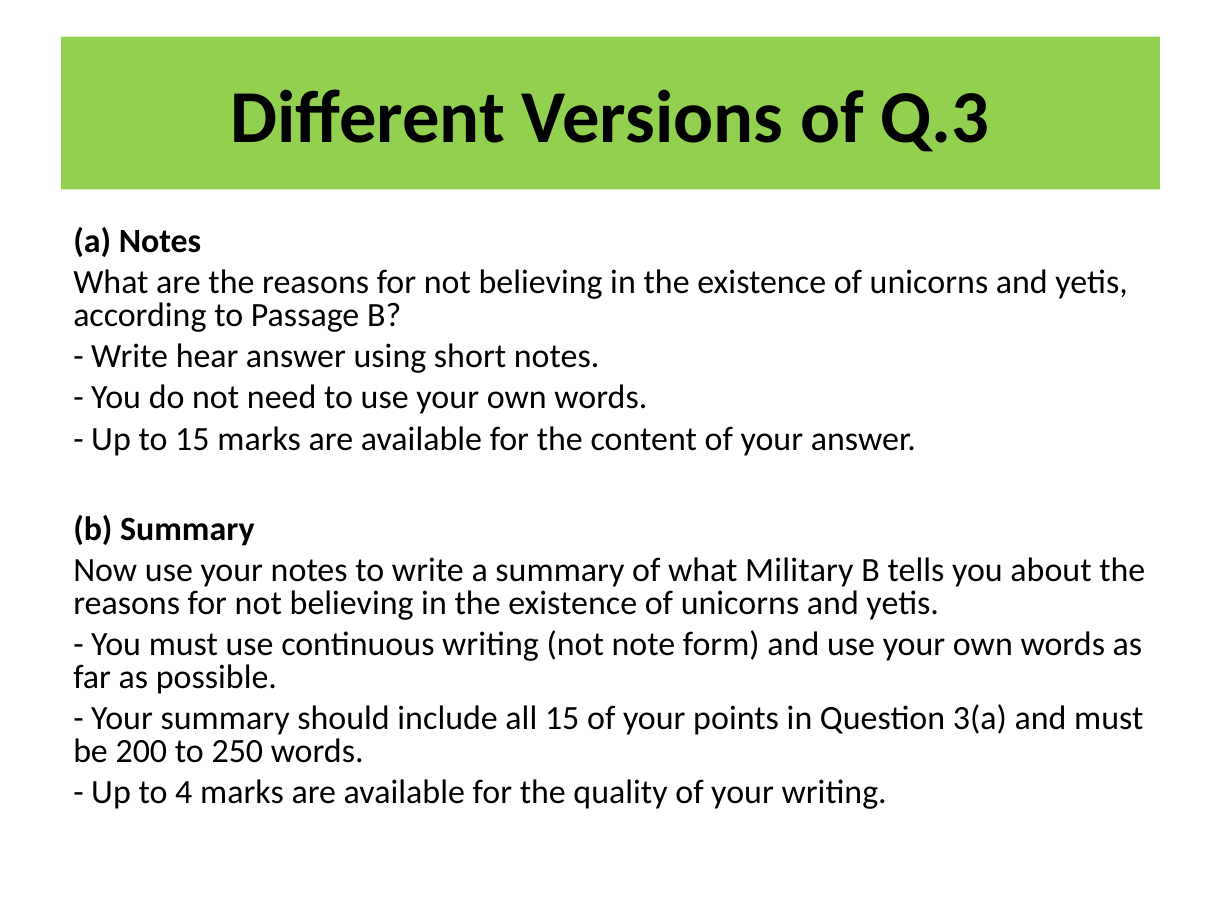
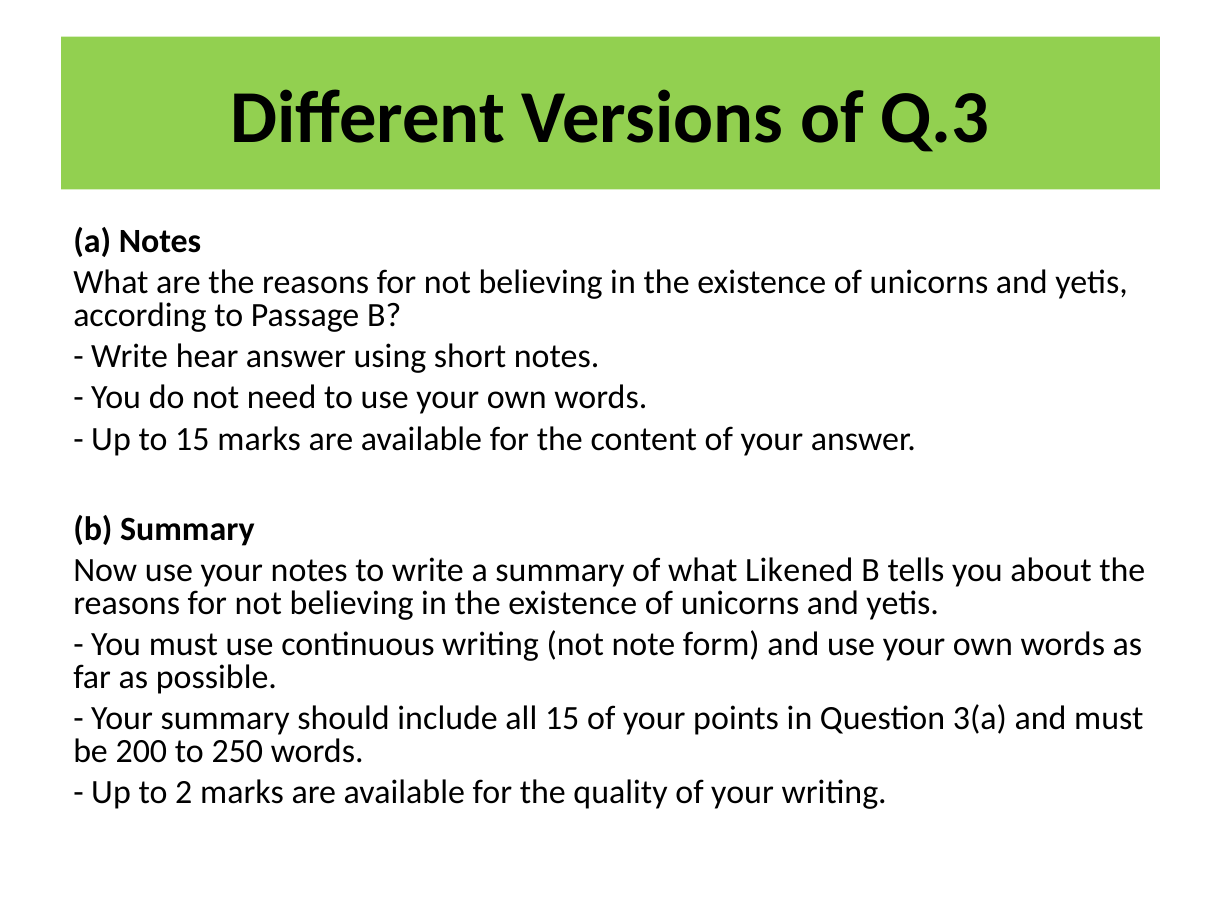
Military: Military -> Likened (799, 571)
4: 4 -> 2 (184, 792)
